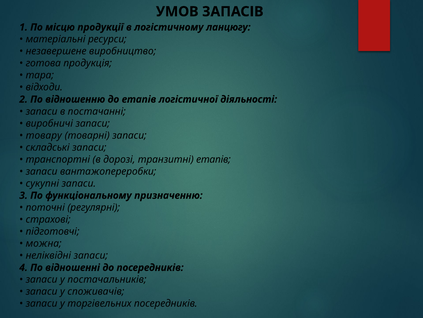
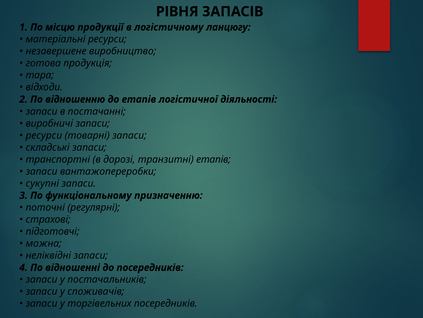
УМОВ: УМОВ -> РІВНЯ (177, 12)
товару: товару -> ресурси (44, 135)
